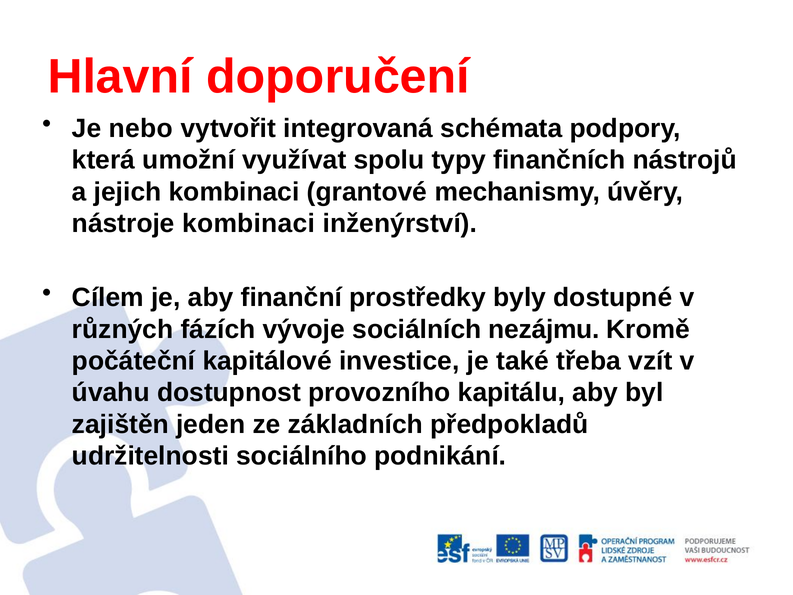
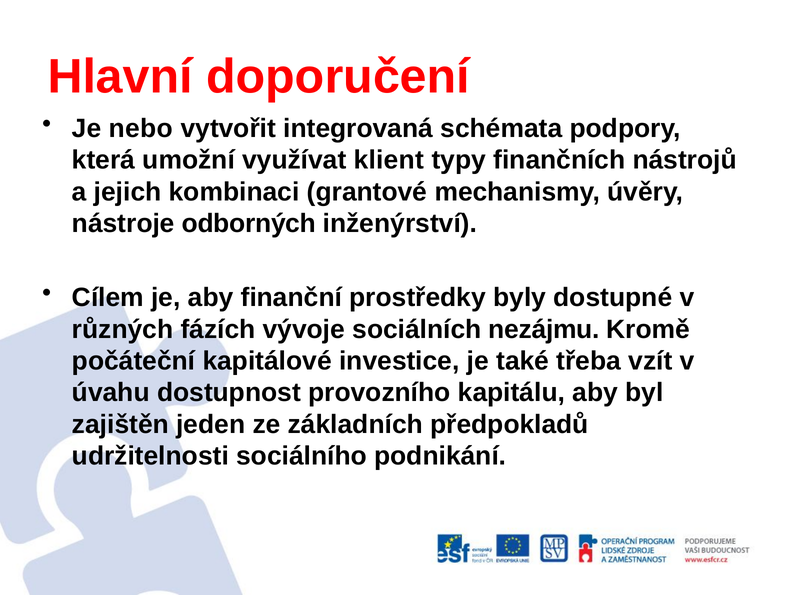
spolu: spolu -> klient (389, 160)
nástroje kombinaci: kombinaci -> odborných (249, 223)
